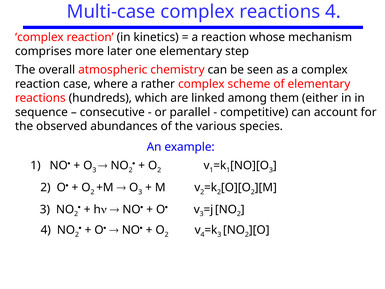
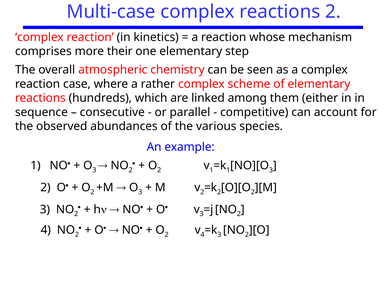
reactions 4: 4 -> 2 (333, 12)
later: later -> their (120, 51)
